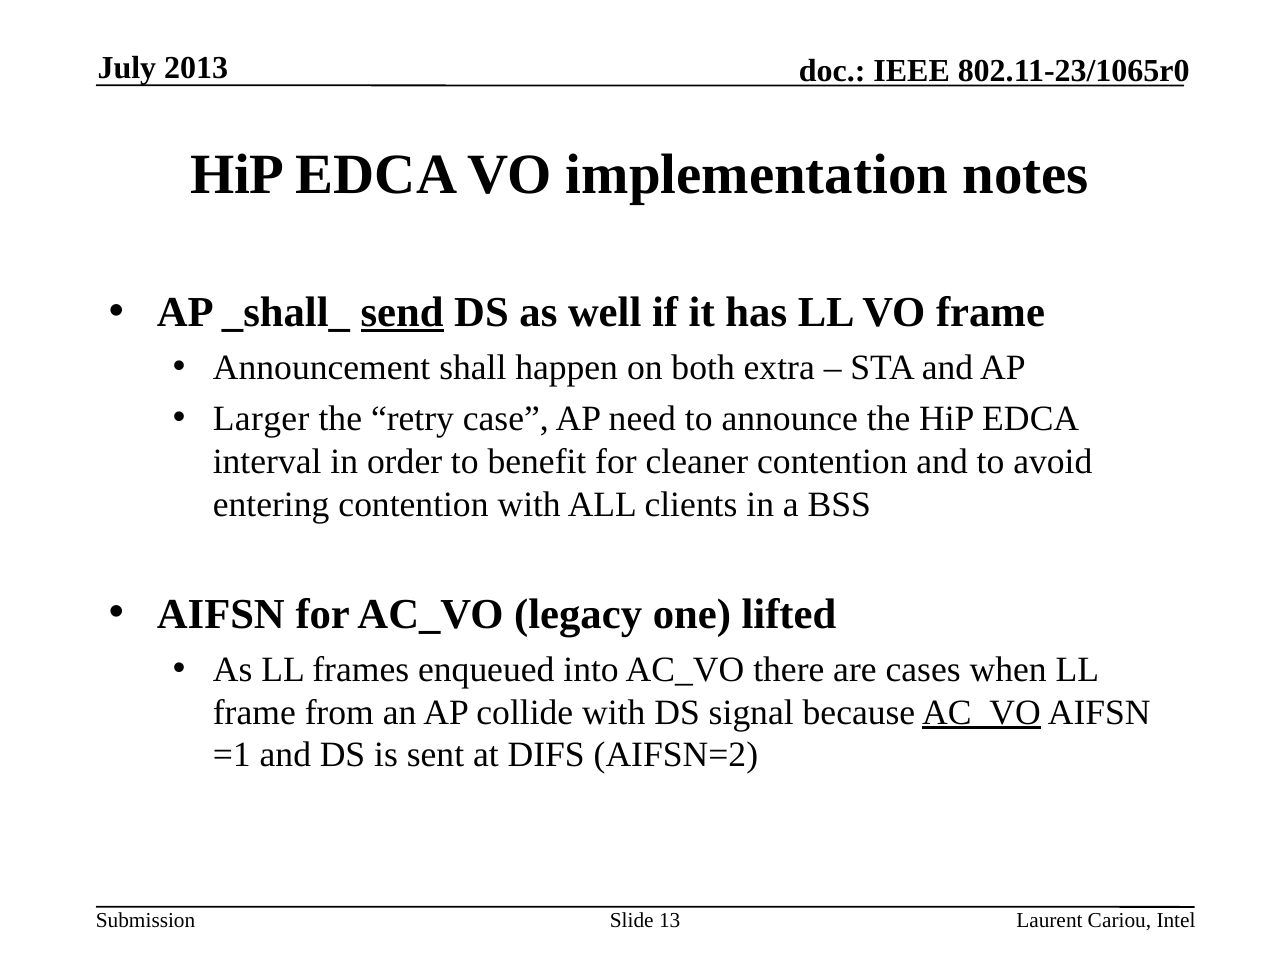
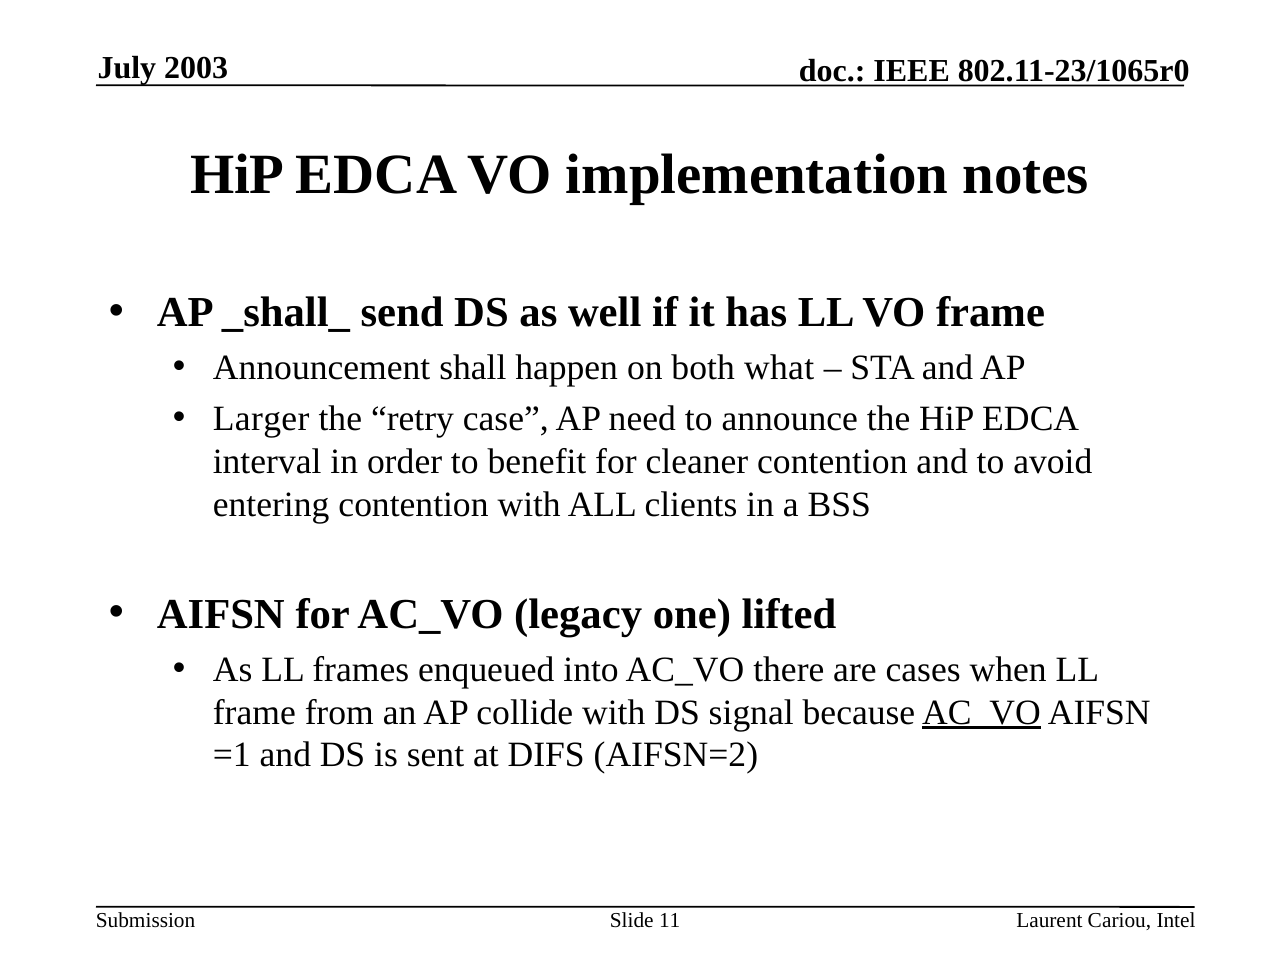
2013: 2013 -> 2003 (196, 68)
send underline: present -> none (402, 312)
extra: extra -> what (779, 368)
13: 13 -> 11 (670, 921)
